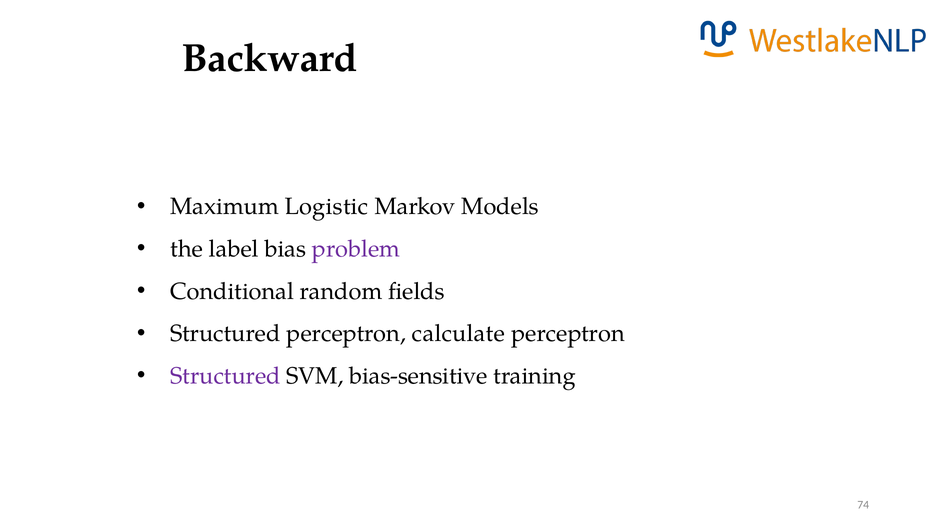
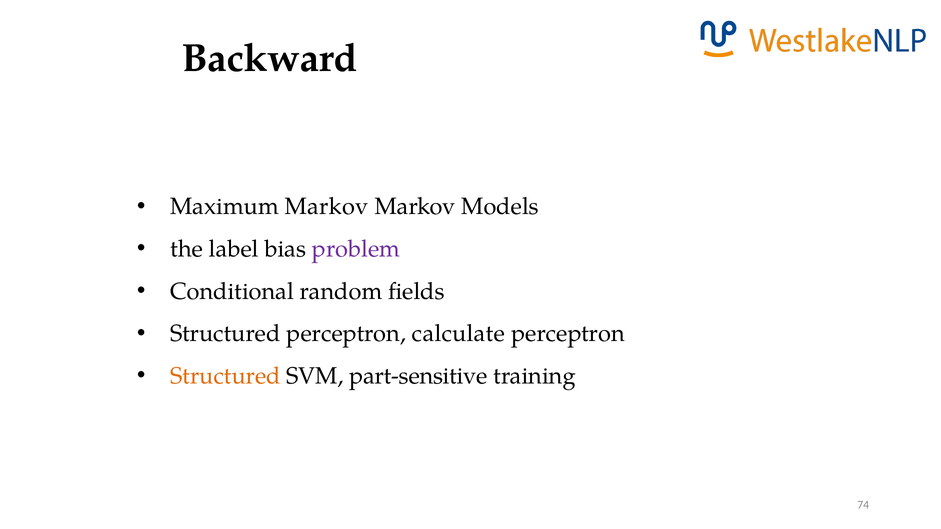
Maximum Logistic: Logistic -> Markov (327, 207)
Structured colour: purple -> orange (225, 376)
bias-sensitive: bias-sensitive -> part-sensitive (419, 376)
